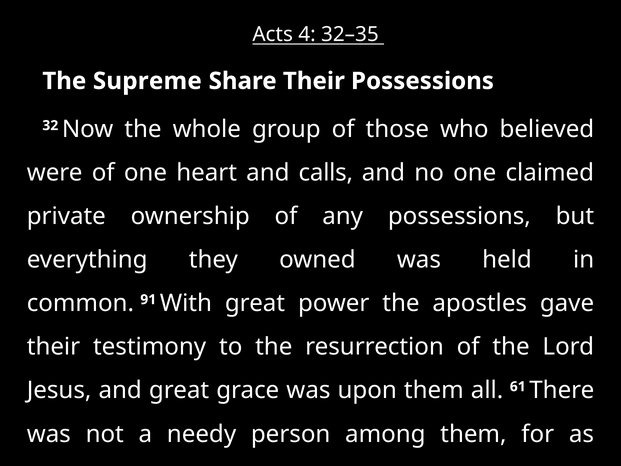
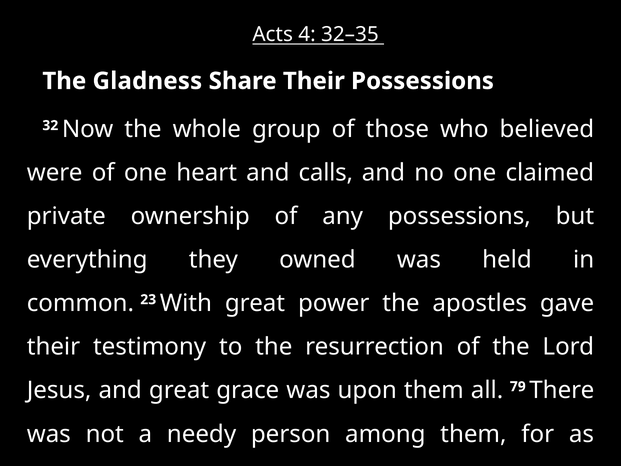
Supreme: Supreme -> Gladness (147, 81)
91: 91 -> 23 (148, 299)
61: 61 -> 79 (518, 386)
